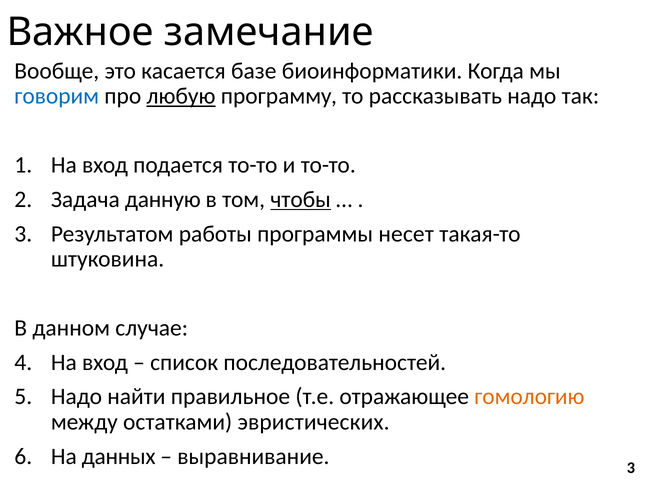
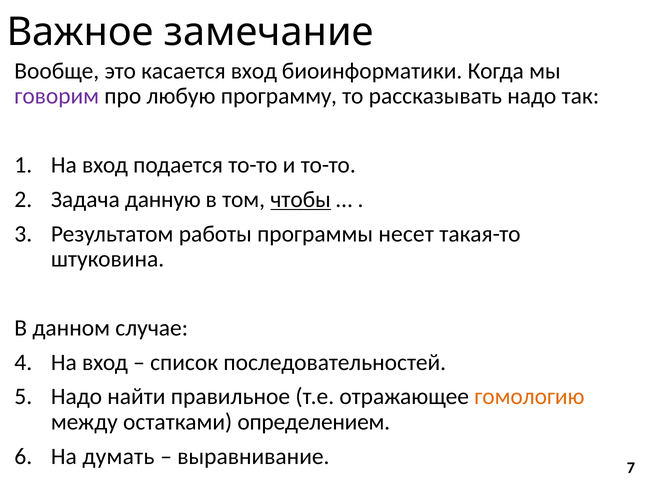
касается базе: базе -> вход (254, 71)
говорим colour: blue -> purple (57, 96)
любую underline: present -> none (181, 96)
эвристических: эвристических -> определением (314, 422)
данных: данных -> думать (118, 456)
выравнивание 3: 3 -> 7 (631, 467)
